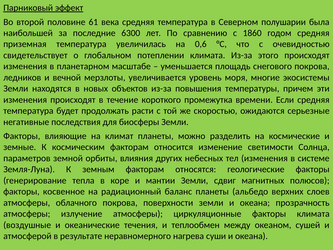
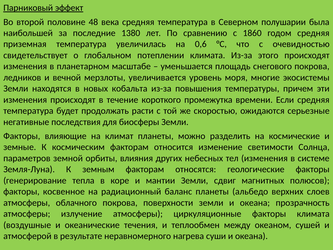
61: 61 -> 48 (93, 22)
6300: 6300 -> 1380 (131, 33)
объектов: объектов -> кобальта (130, 89)
